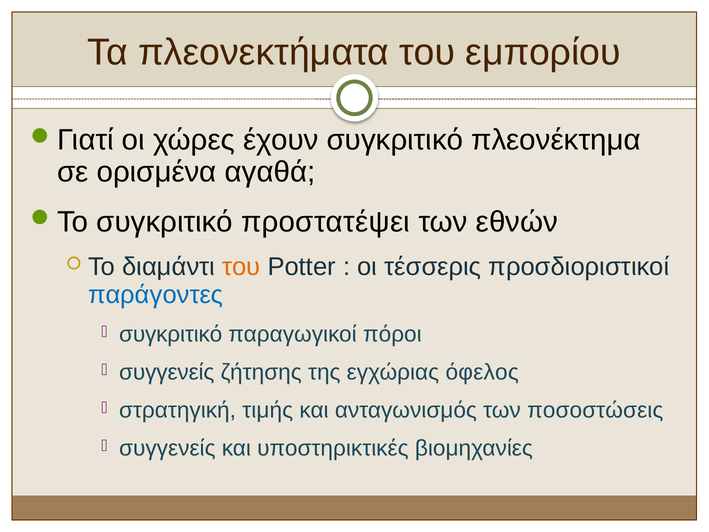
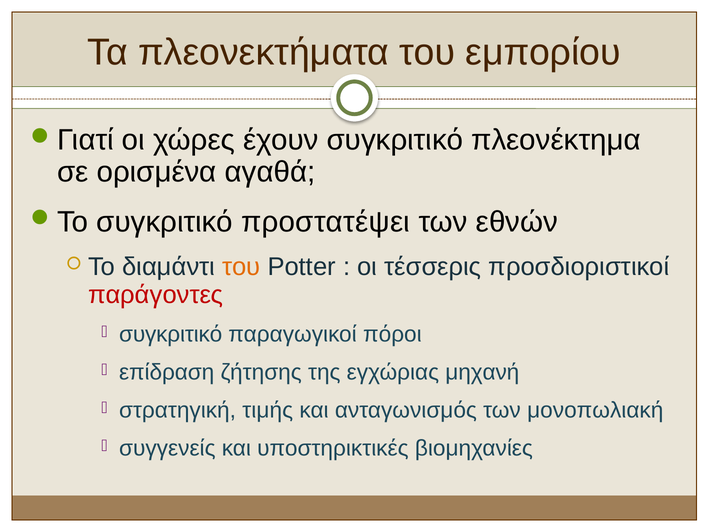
παράγοντες colour: blue -> red (156, 294)
συγγενείς: συγγενείς -> επίδραση (167, 372)
όφελος: όφελος -> μηχανή (482, 372)
ποσοστώσεις: ποσοστώσεις -> μονοπωλιακή (595, 410)
